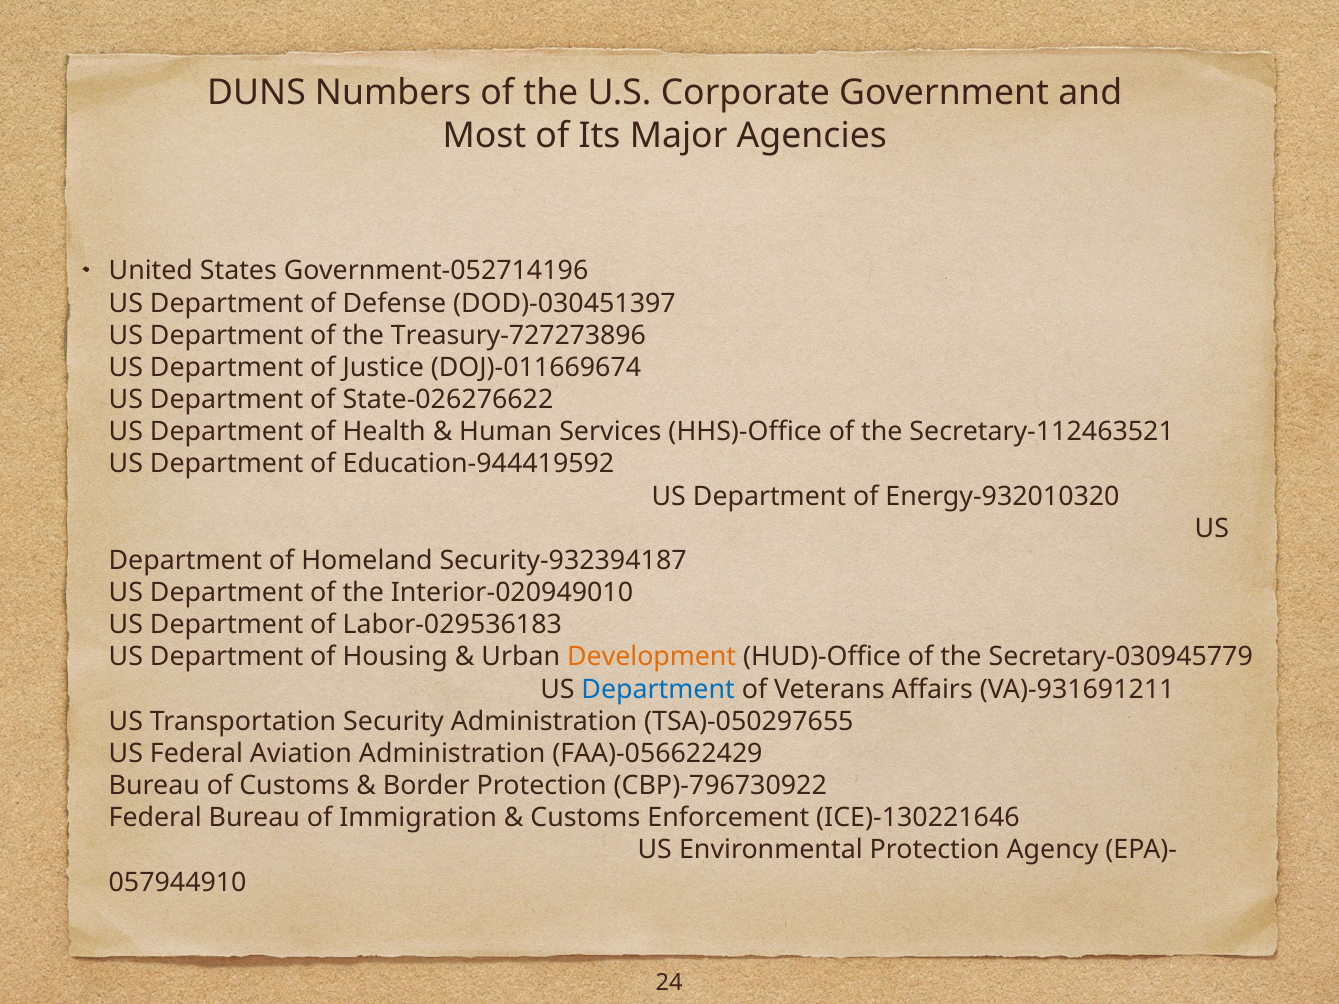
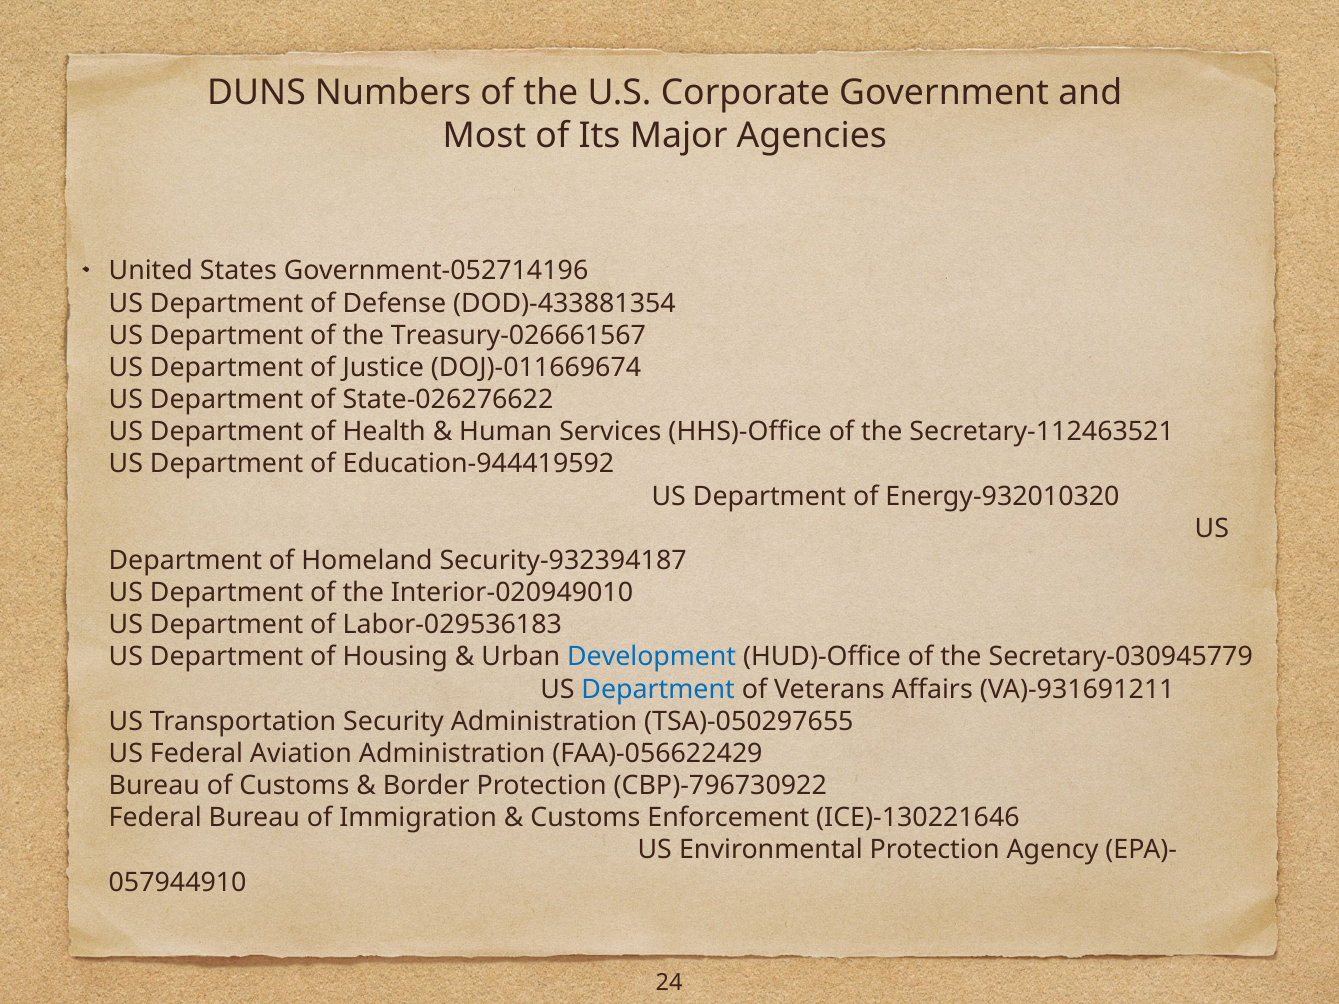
DOD)-030451397: DOD)-030451397 -> DOD)-433881354 (564, 303)
Treasury-727273896: Treasury-727273896 -> Treasury-026661567 (518, 336)
Development colour: orange -> blue (652, 657)
